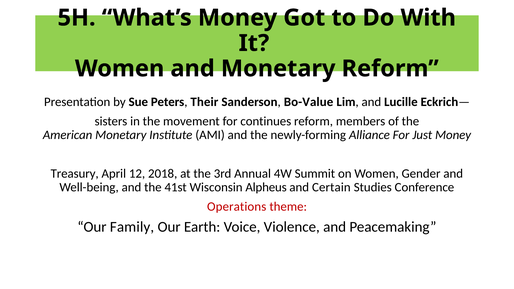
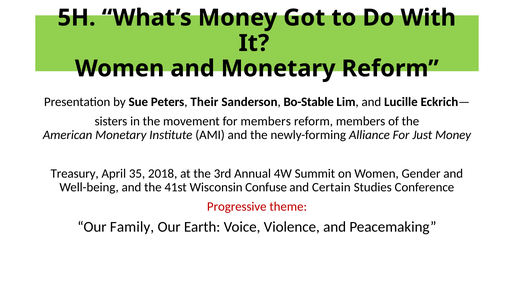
Bo-Value: Bo-Value -> Bo-Stable (309, 102)
for continues: continues -> members (266, 121)
12: 12 -> 35 (137, 174)
Alpheus: Alpheus -> Confuse (266, 187)
Operations: Operations -> Progressive (237, 207)
